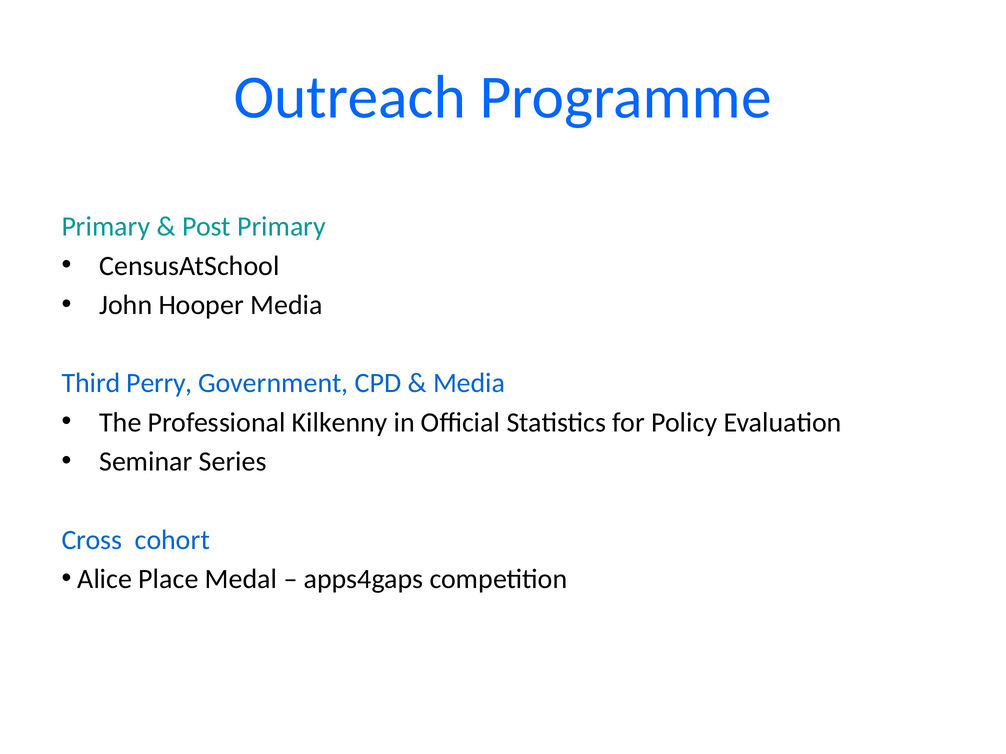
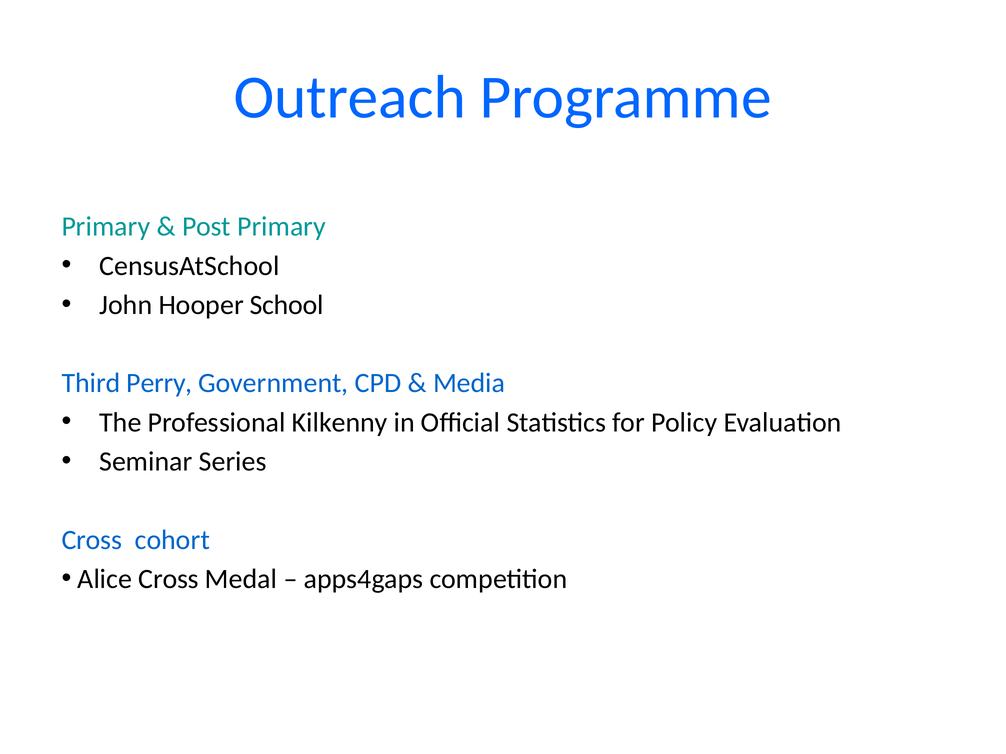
Hooper Media: Media -> School (287, 305)
Alice Place: Place -> Cross (169, 579)
